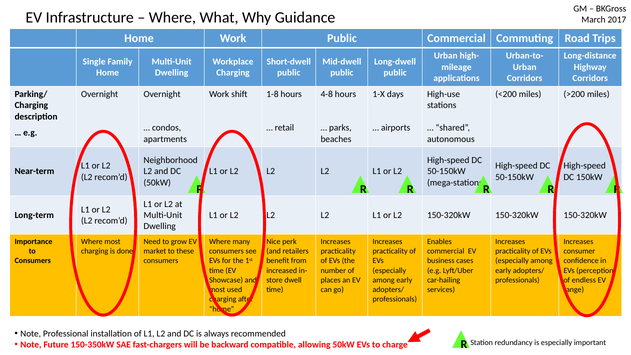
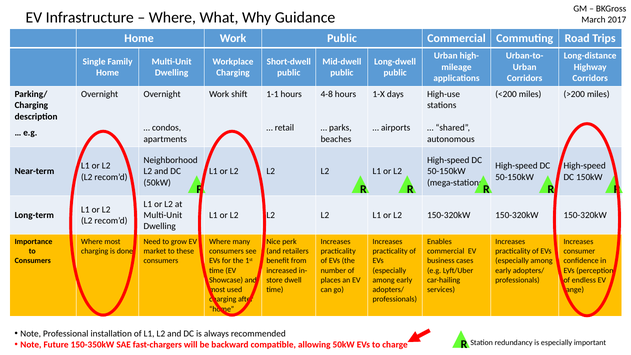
1-8: 1-8 -> 1-1 (272, 94)
